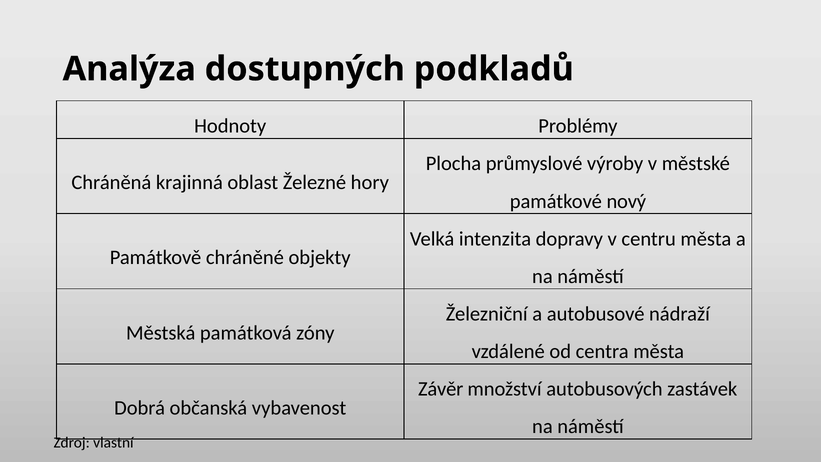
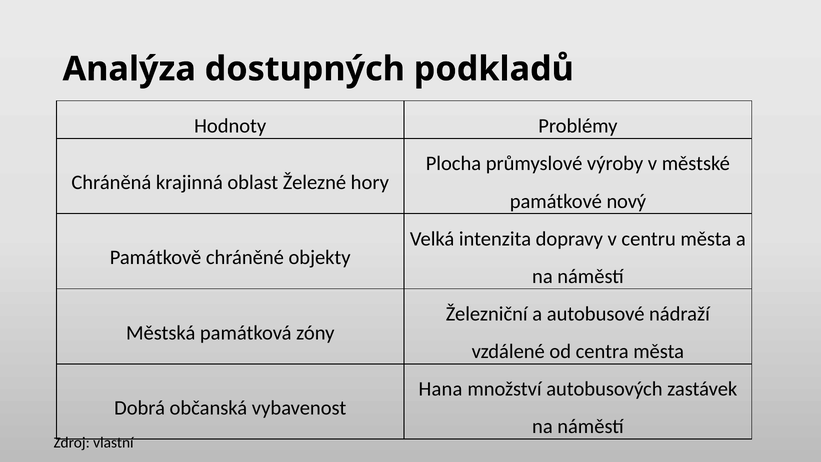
Závěr: Závěr -> Hana (440, 389)
